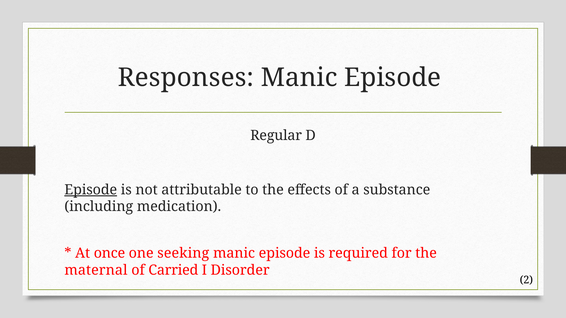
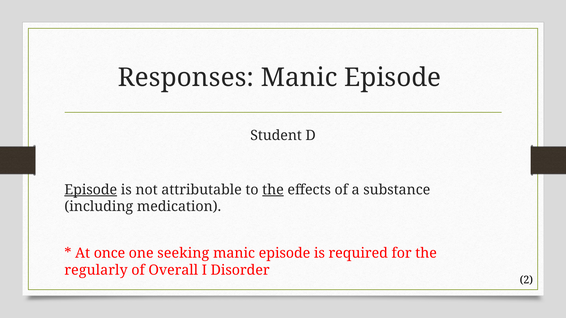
Regular: Regular -> Student (276, 136)
the underline: none -> present (273, 190)
maternal: maternal -> regularly (96, 271)
Carried: Carried -> Overall (173, 271)
